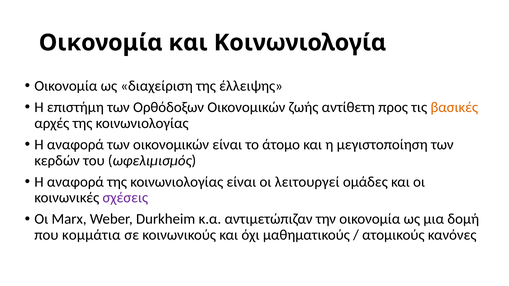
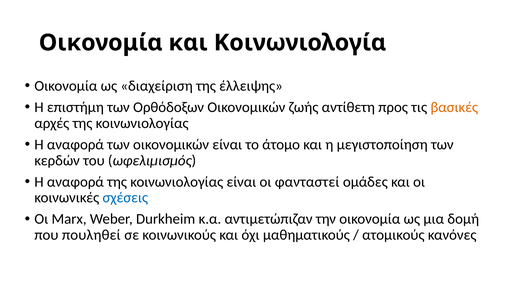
λειτουργεί: λειτουργεί -> φανταστεί (307, 182)
σχέσεις colour: purple -> blue (125, 198)
κομμάτια: κομμάτια -> πουληθεί (91, 235)
